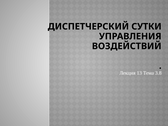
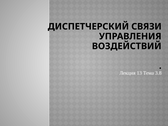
СУТКИ: СУТКИ -> СВЯЗИ (146, 27)
